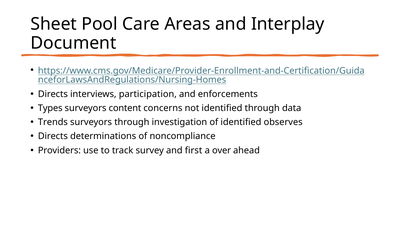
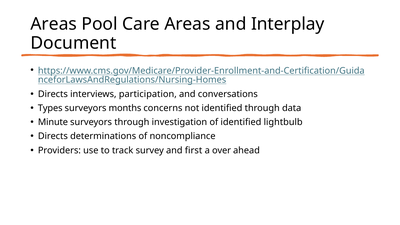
Sheet: Sheet -> Areas (54, 24)
enforcements: enforcements -> conversations (228, 94)
content: content -> months (125, 108)
Trends: Trends -> Minute (53, 122)
observes: observes -> lightbulb (283, 122)
